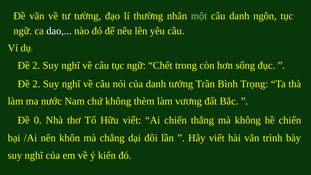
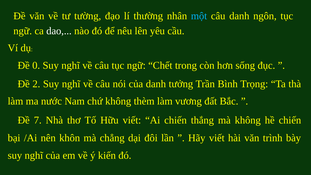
một colour: light green -> light blue (199, 16)
2: 2 -> 0 (36, 65)
0: 0 -> 7 (38, 120)
